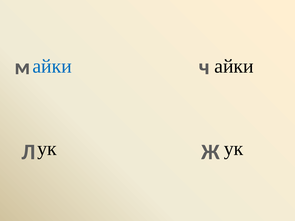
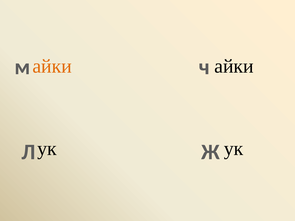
айки colour: blue -> orange (52, 66)
